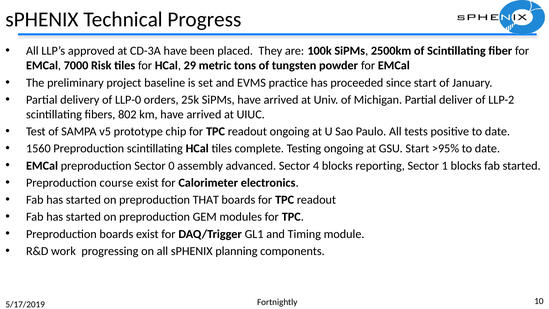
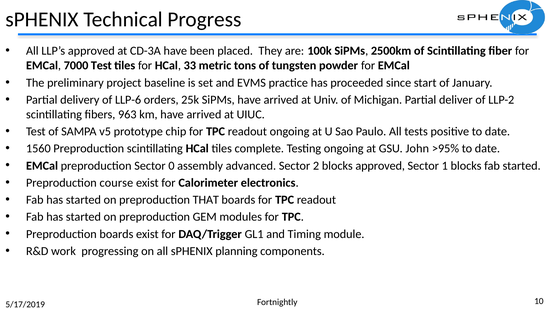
7000 Risk: Risk -> Test (101, 66)
29: 29 -> 33 (190, 66)
LLP-0: LLP-0 -> LLP-6 (128, 100)
802: 802 -> 963 (127, 114)
GSU Start: Start -> John (417, 149)
4: 4 -> 2 (316, 166)
blocks reporting: reporting -> approved (380, 166)
